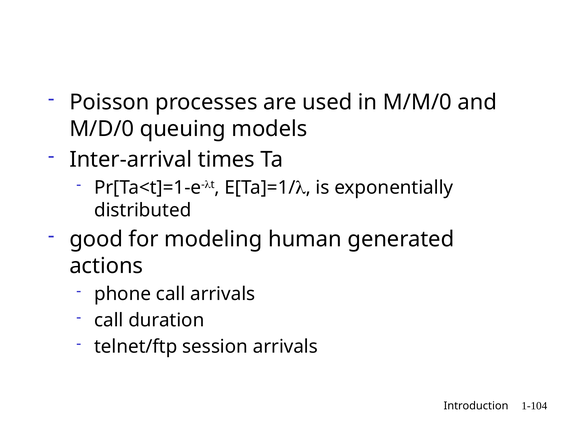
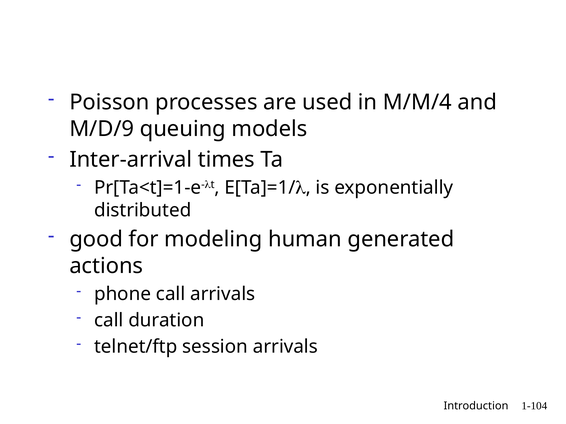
M/M/0: M/M/0 -> M/M/4 (417, 102)
M/D/0: M/D/0 -> M/D/9 (102, 129)
